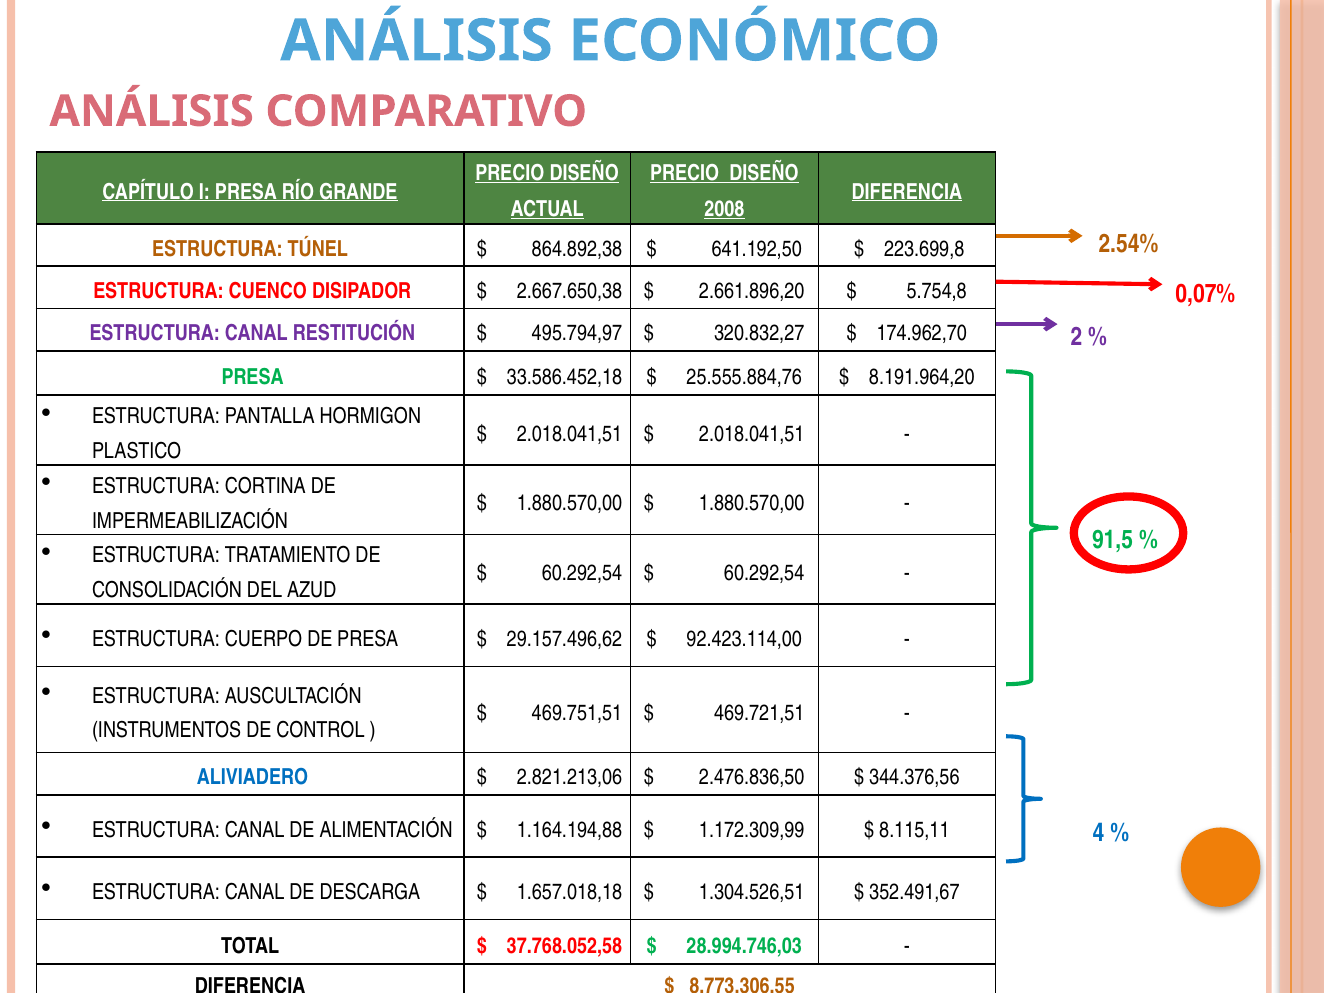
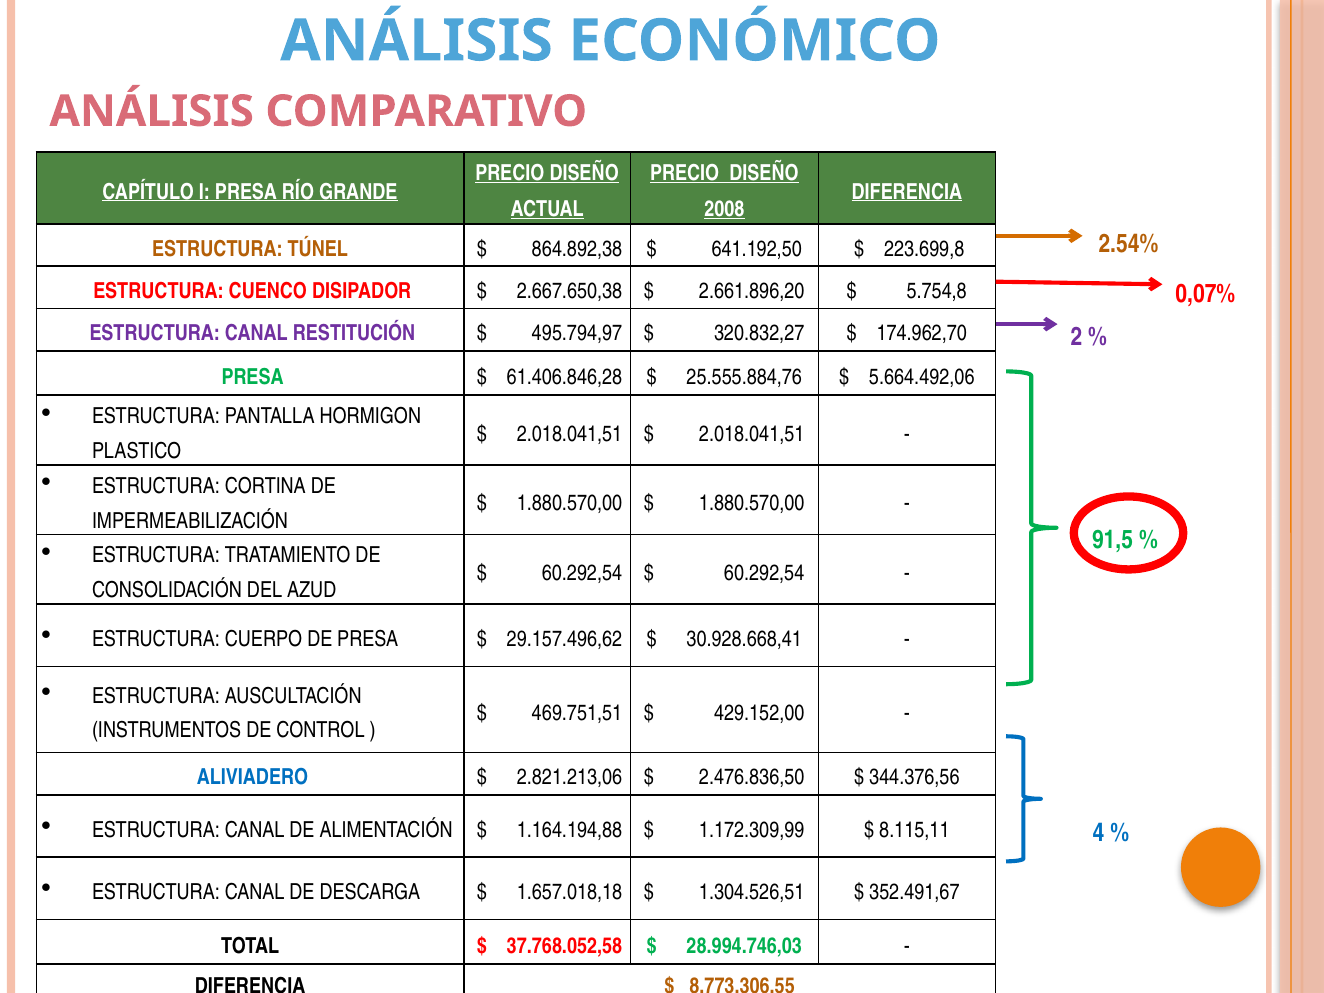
33.586.452,18: 33.586.452,18 -> 61.406.846,28 (564, 377)
8.191.964,20: 8.191.964,20 -> 5.664.492,06 (922, 377)
92.423.114,00: 92.423.114,00 -> 30.928.668,41 (744, 639)
469.721,51: 469.721,51 -> 429.152,00 (759, 713)
